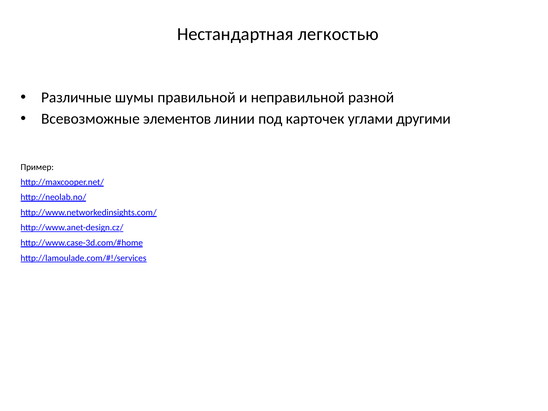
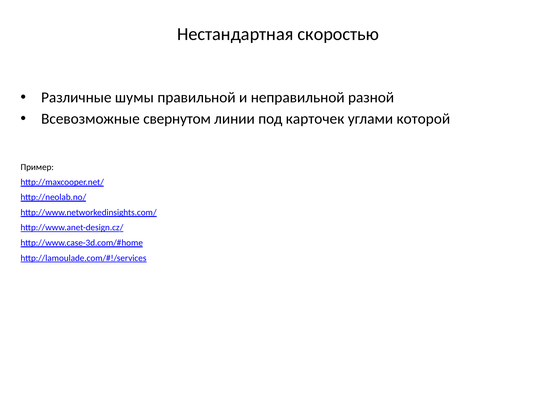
легкостью: легкостью -> скоростью (338, 34)
элементов: элементов -> свернутом (177, 119)
другими: другими -> которой (423, 119)
